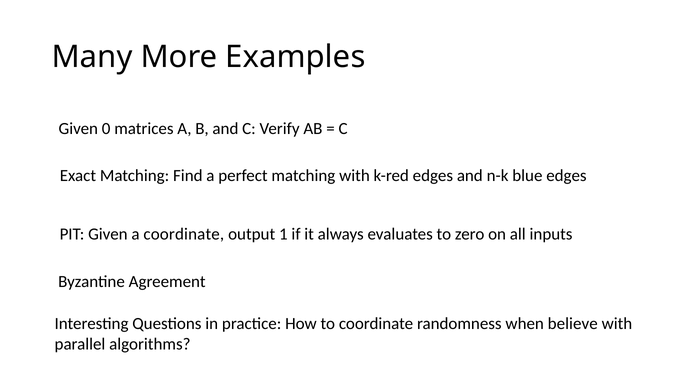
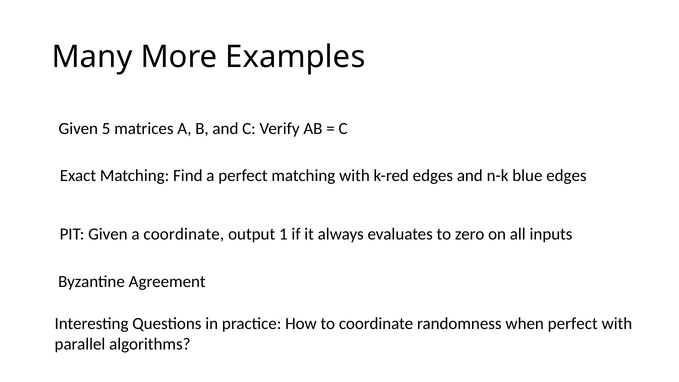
0: 0 -> 5 (106, 129)
when believe: believe -> perfect (573, 324)
